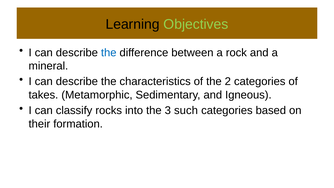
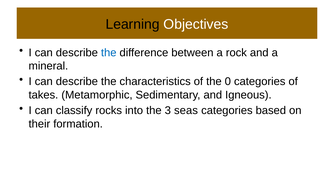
Objectives colour: light green -> white (196, 24)
2: 2 -> 0 (228, 82)
such: such -> seas (186, 110)
